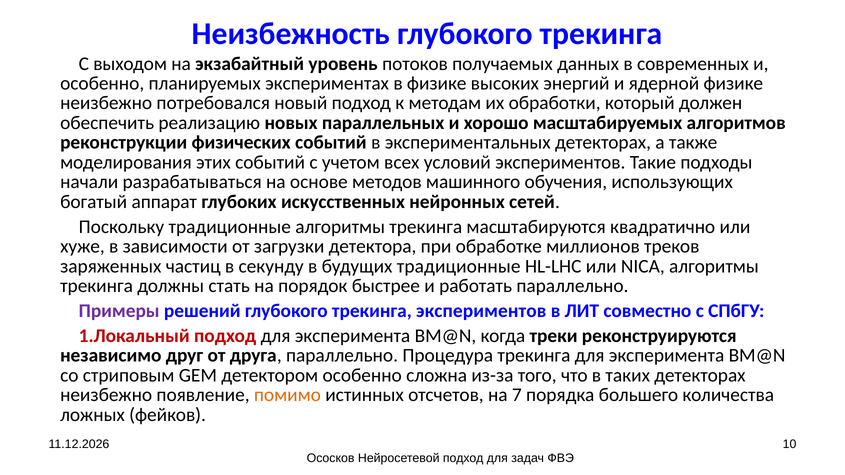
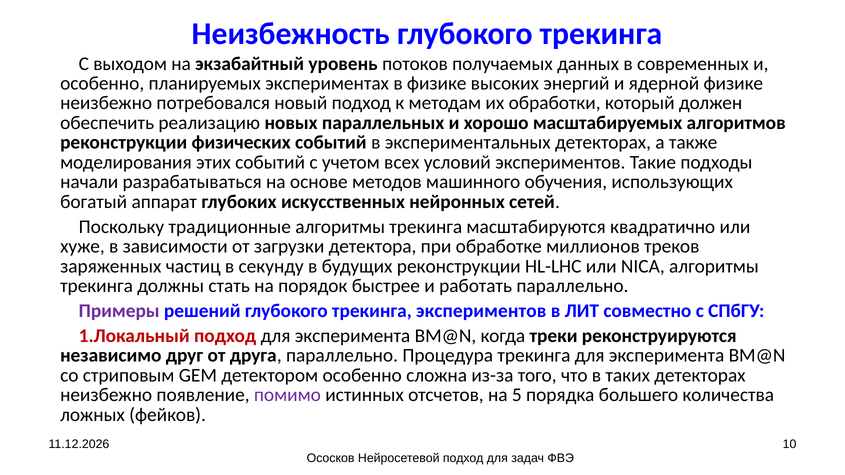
будущих традиционные: традиционные -> реконструкции (459, 266)
помимо colour: orange -> purple (287, 395)
7: 7 -> 5 (517, 395)
